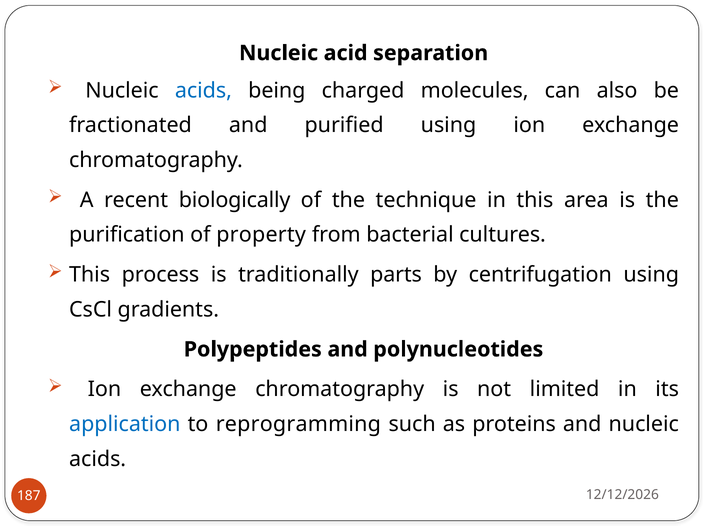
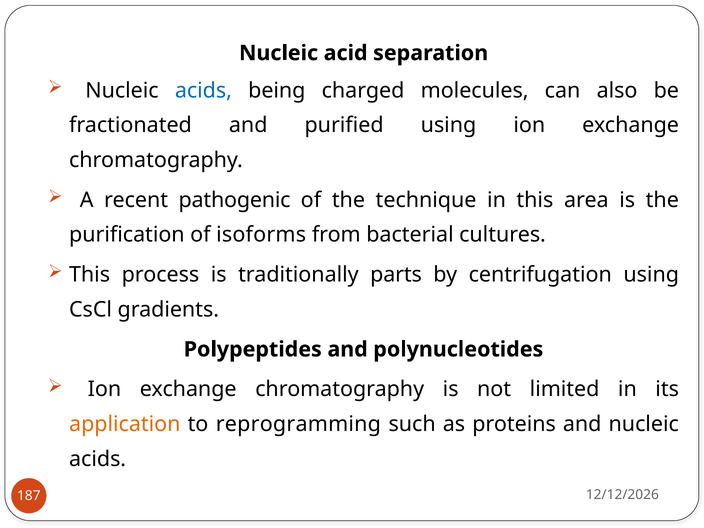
biologically: biologically -> pathogenic (235, 200)
property: property -> isoforms (261, 235)
application colour: blue -> orange (125, 424)
